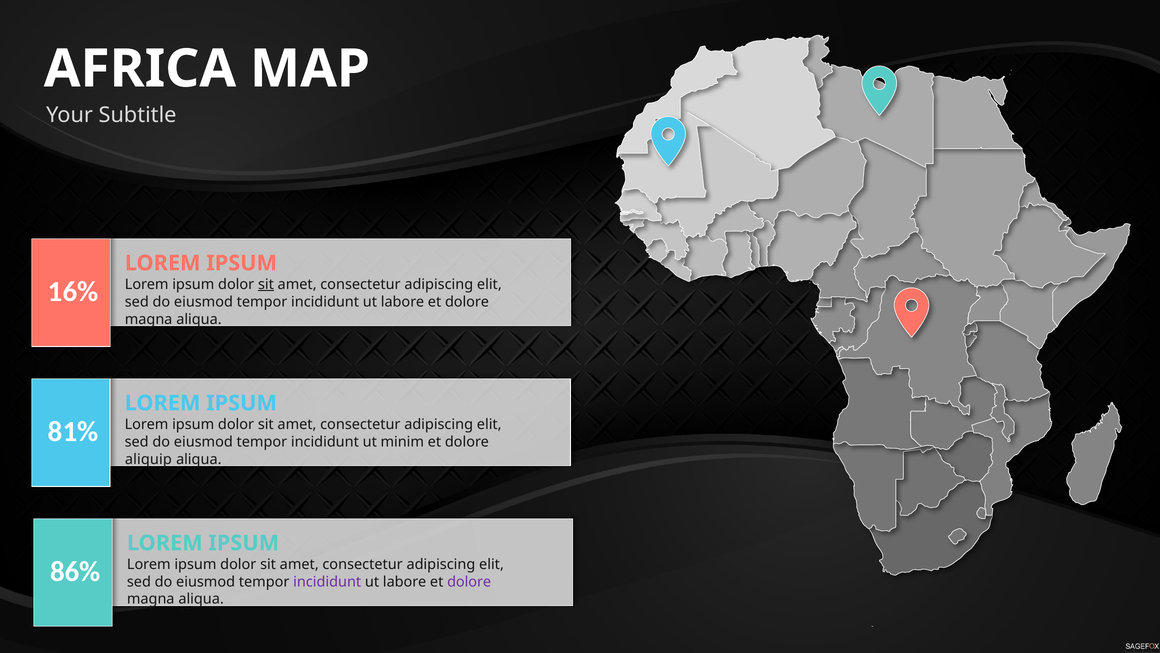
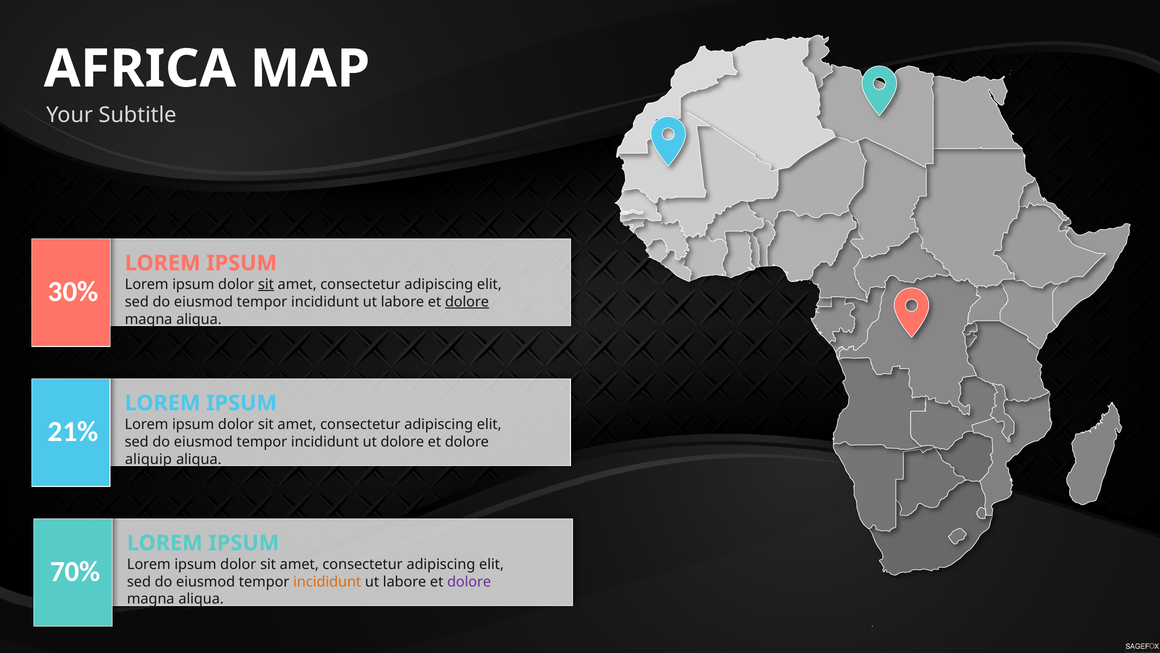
16%: 16% -> 30% (73, 291)
dolore underline: none -> present (467, 302)
81%: 81% -> 21% (73, 431)
ut minim: minim -> dolore (402, 441)
86%: 86% -> 70% (75, 571)
incididunt colour: purple -> orange (327, 581)
